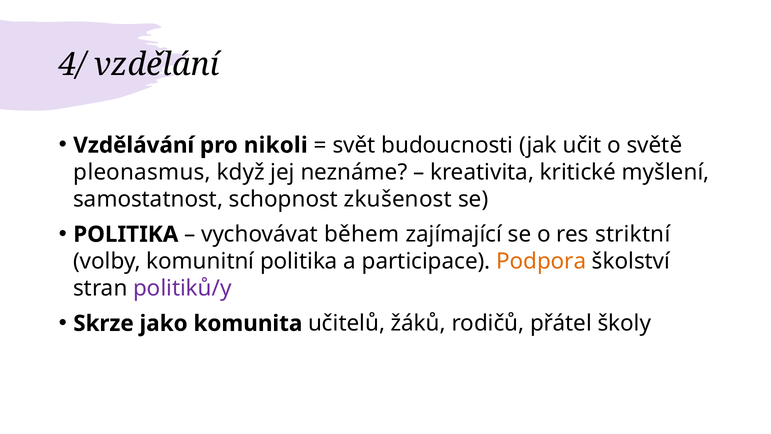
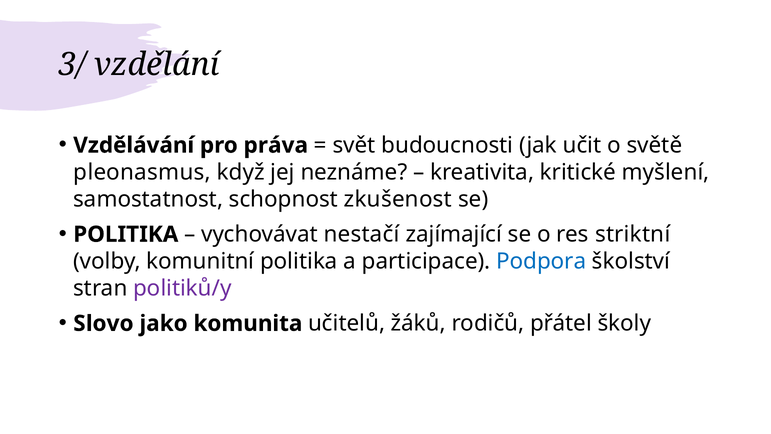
4/: 4/ -> 3/ (72, 65)
nikoli: nikoli -> práva (276, 145)
během: během -> nestačí (362, 234)
Podpora colour: orange -> blue (541, 261)
Skrze: Skrze -> Slovo (103, 323)
